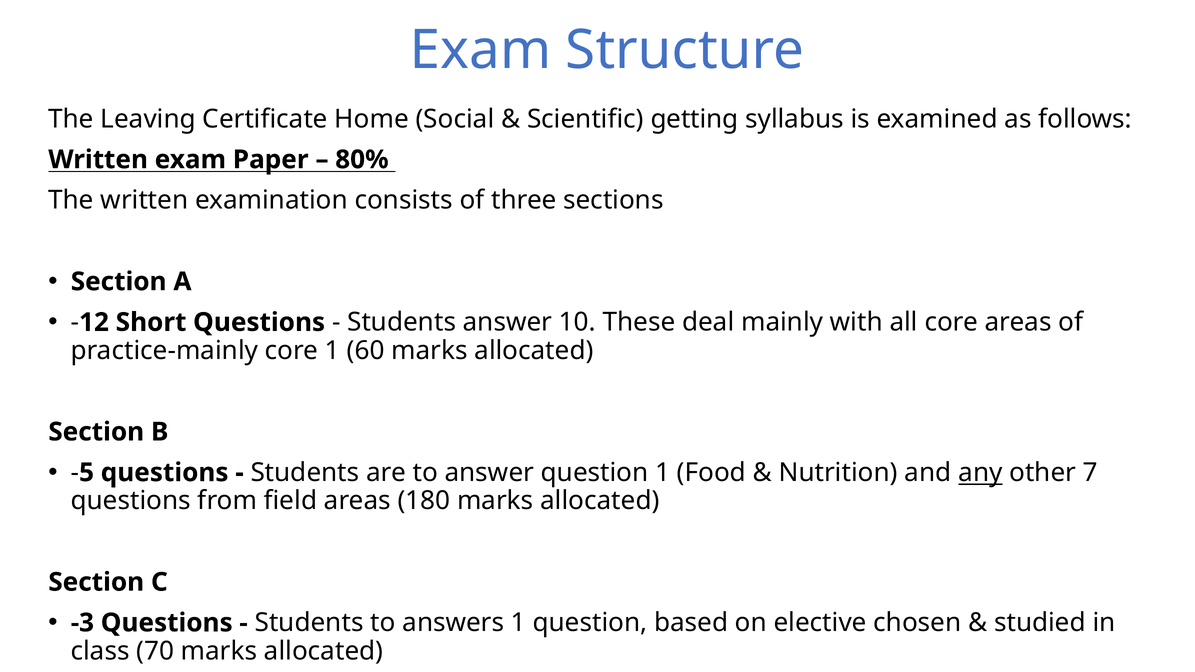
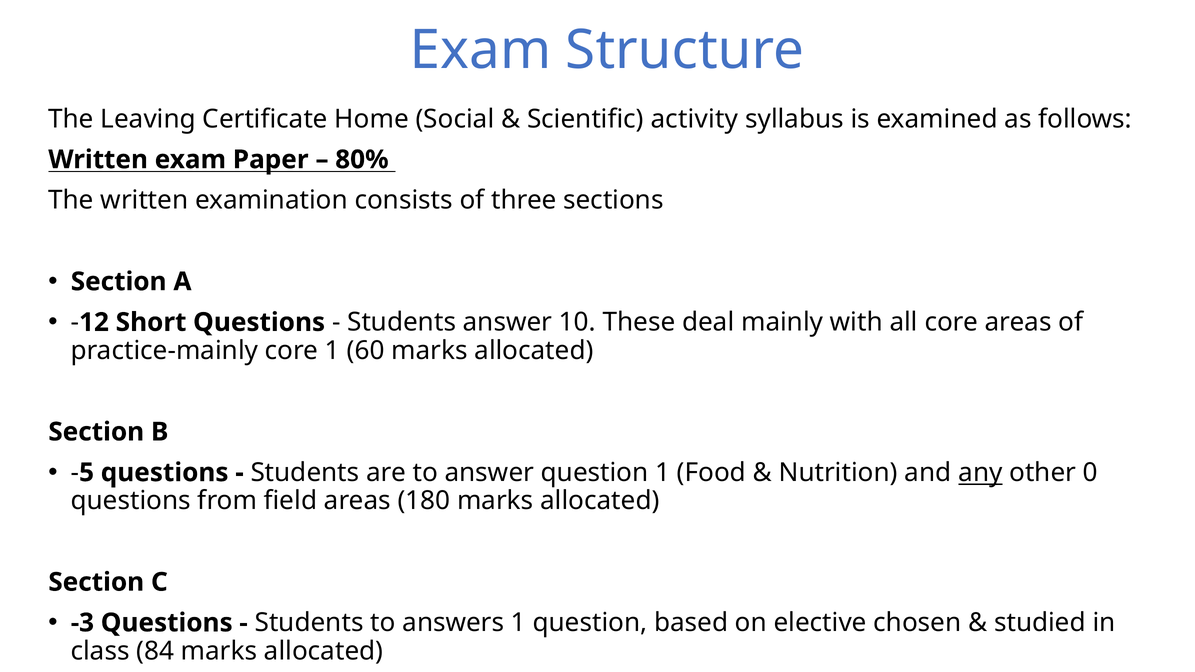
getting: getting -> activity (694, 119)
7: 7 -> 0 (1090, 473)
70: 70 -> 84 (155, 651)
